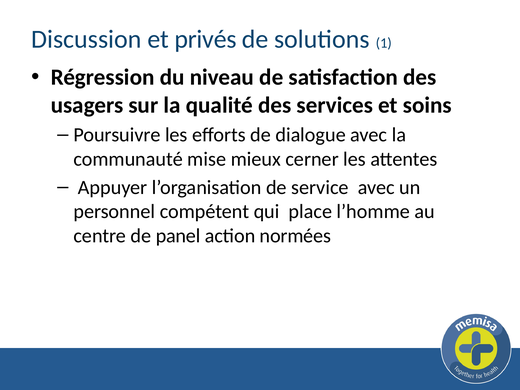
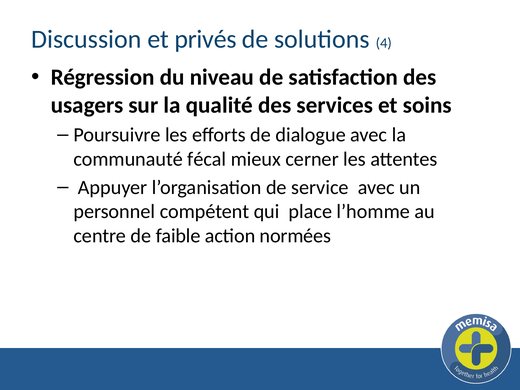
1: 1 -> 4 (384, 43)
mise: mise -> fécal (207, 159)
panel: panel -> faible (178, 236)
